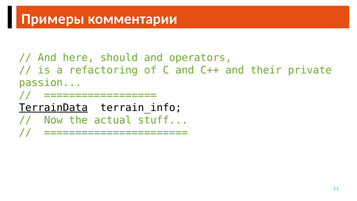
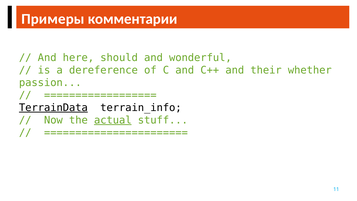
operators: operators -> wonderful (200, 58)
refactoring: refactoring -> dereference (103, 70)
private: private -> whether (310, 70)
actual underline: none -> present (113, 120)
